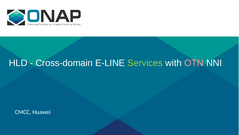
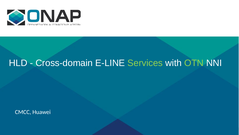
OTN colour: pink -> light green (194, 63)
